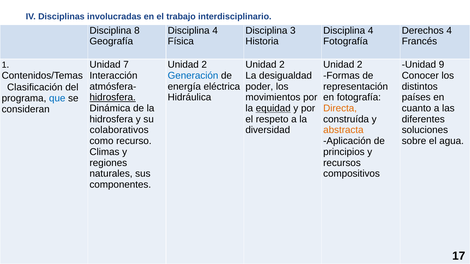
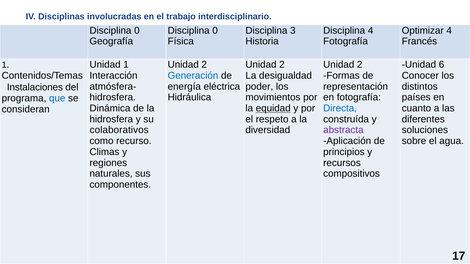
8: 8 -> 0 (137, 31)
4: 4 -> 0 (215, 31)
Derechos: Derechos -> Optimizar (423, 31)
Unidad 7: 7 -> 1 (126, 65)
9: 9 -> 6 (442, 65)
Clasificación: Clasificación -> Instalaciones (35, 87)
hidrosfera underline: present -> none (113, 98)
Directa colour: orange -> blue (340, 108)
abstracta colour: orange -> purple (343, 130)
